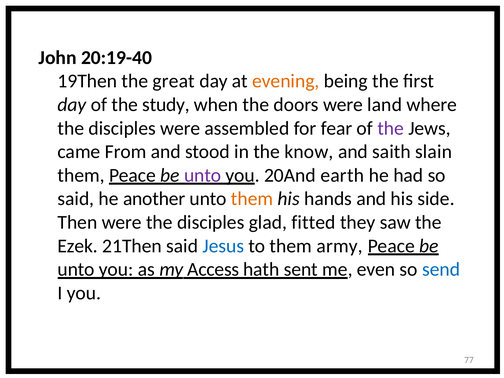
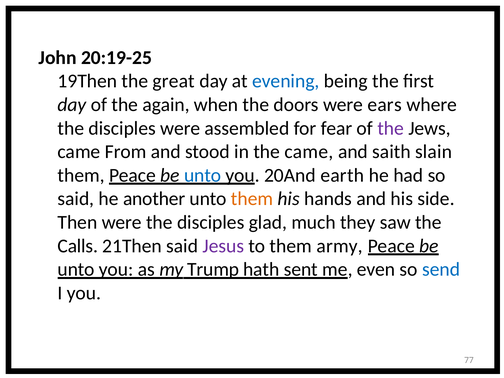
20:19-40: 20:19-40 -> 20:19-25 (117, 58)
evening colour: orange -> blue (286, 81)
study: study -> again (166, 105)
land: land -> ears (385, 105)
the know: know -> came (309, 152)
unto colour: purple -> blue (203, 175)
fitted: fitted -> much (314, 222)
Ezek: Ezek -> Calls (78, 246)
Jesus colour: blue -> purple (223, 246)
Access: Access -> Trump (213, 269)
